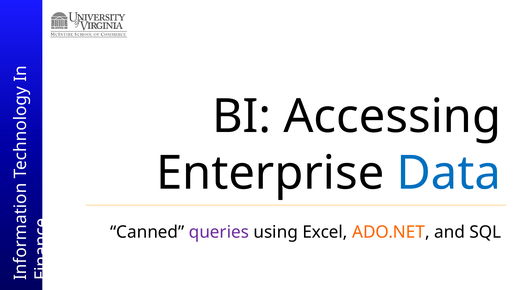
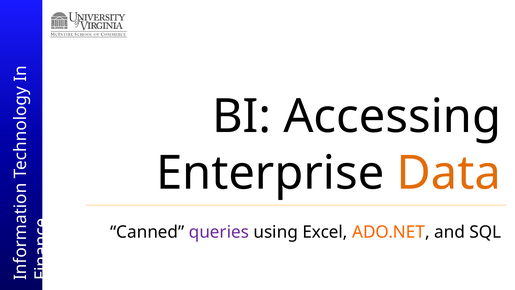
Data colour: blue -> orange (449, 173)
